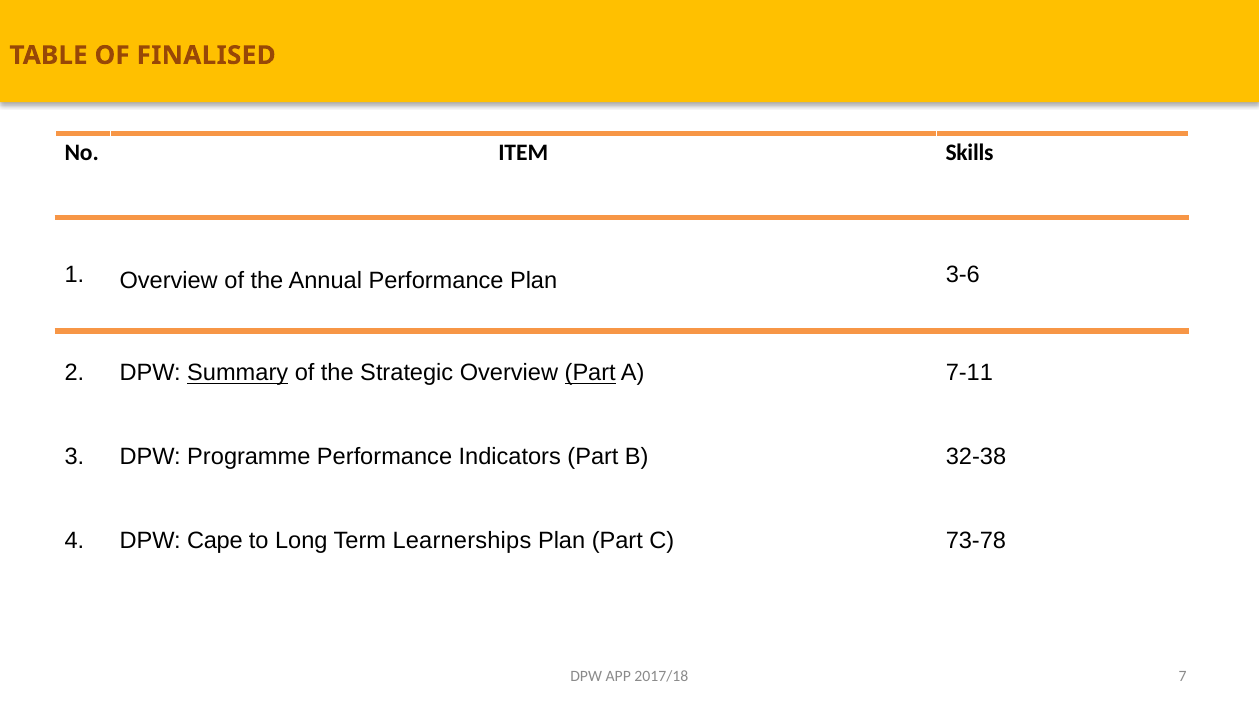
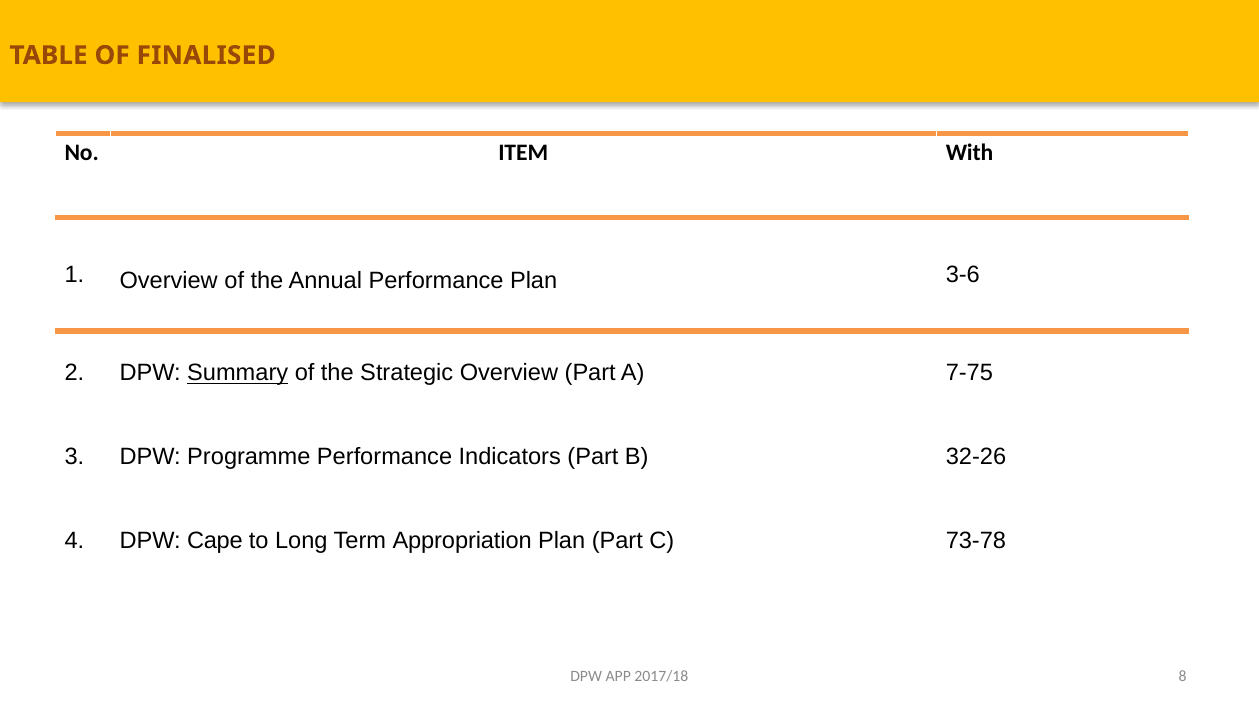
Skills: Skills -> With (970, 153)
Part underline: present -> none (590, 373)
7-11: 7-11 -> 7-75 (969, 373)
32-38: 32-38 -> 32-26 (976, 457)
Learnerships: Learnerships -> Appropriation (462, 541)
7: 7 -> 8 (1183, 676)
